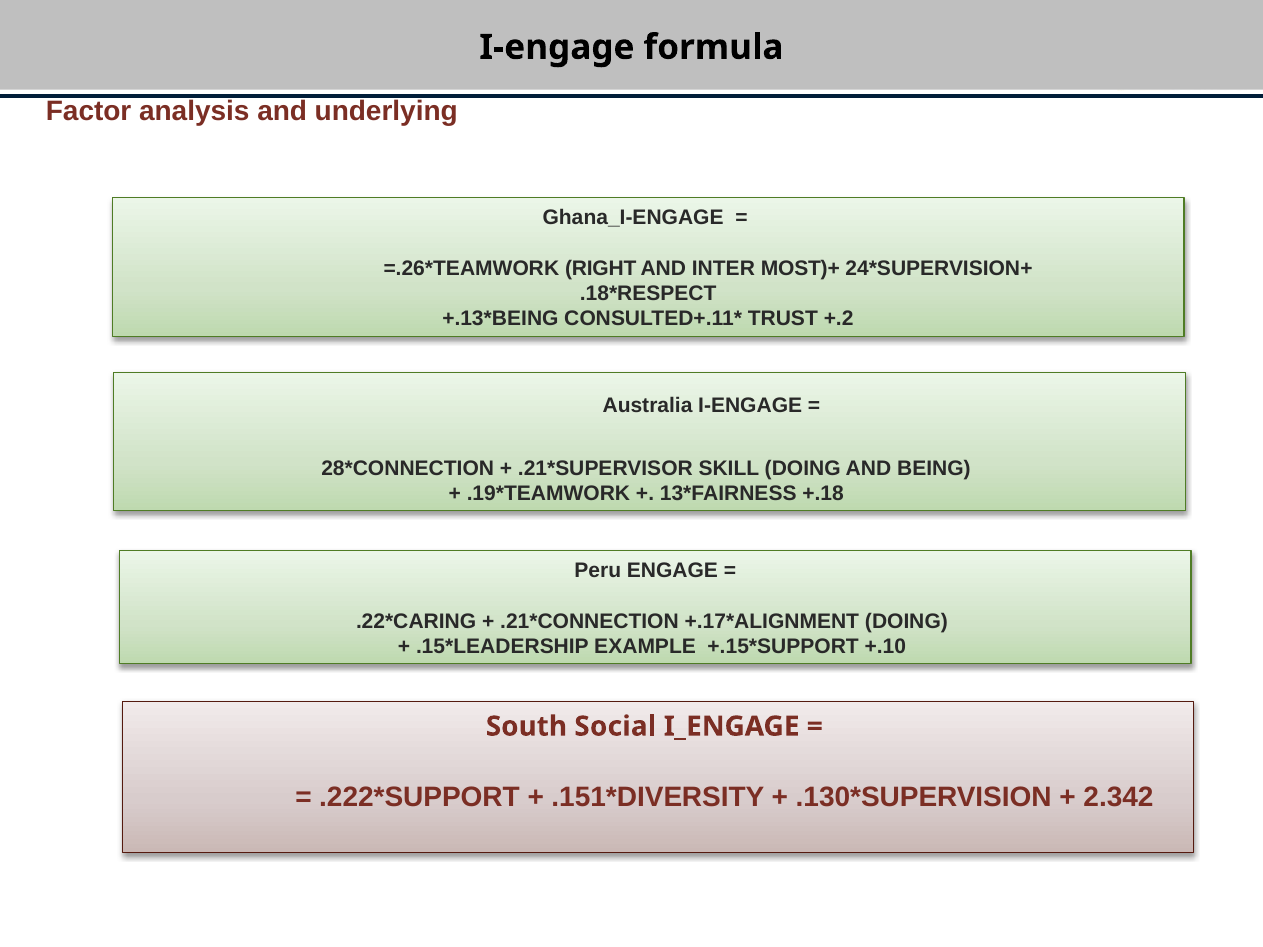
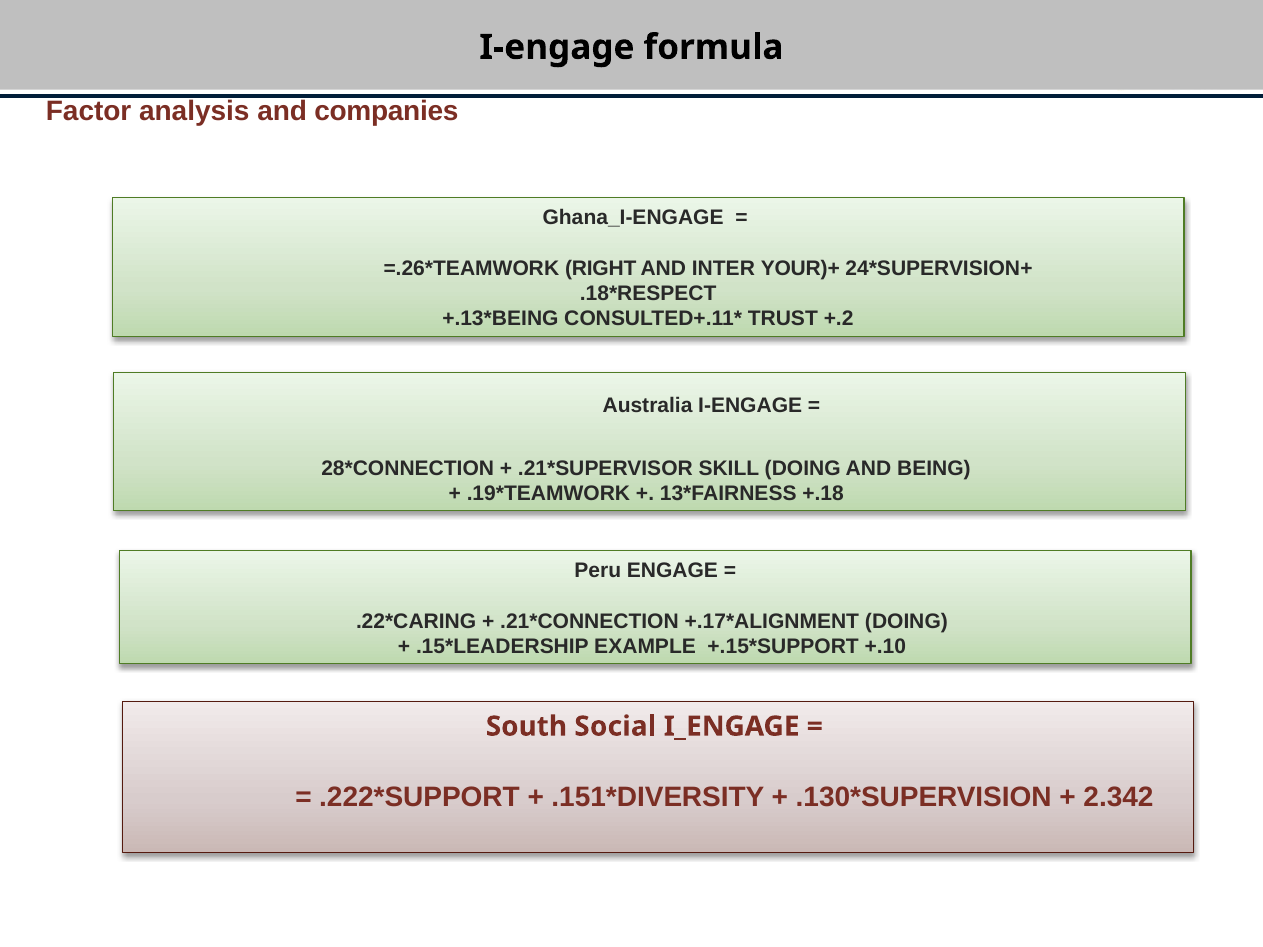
underlying: underlying -> companies (386, 111)
MOST)+: MOST)+ -> YOUR)+ (800, 269)
